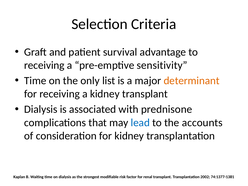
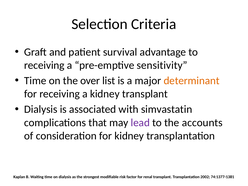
only: only -> over (90, 81)
prednisone: prednisone -> simvastatin (167, 109)
lead colour: blue -> purple (140, 123)
